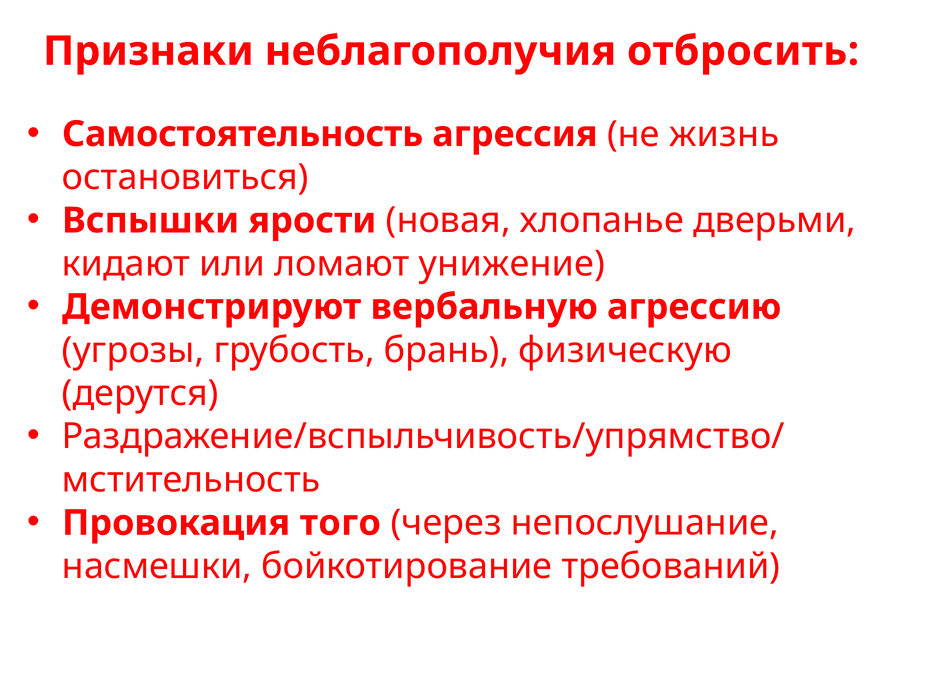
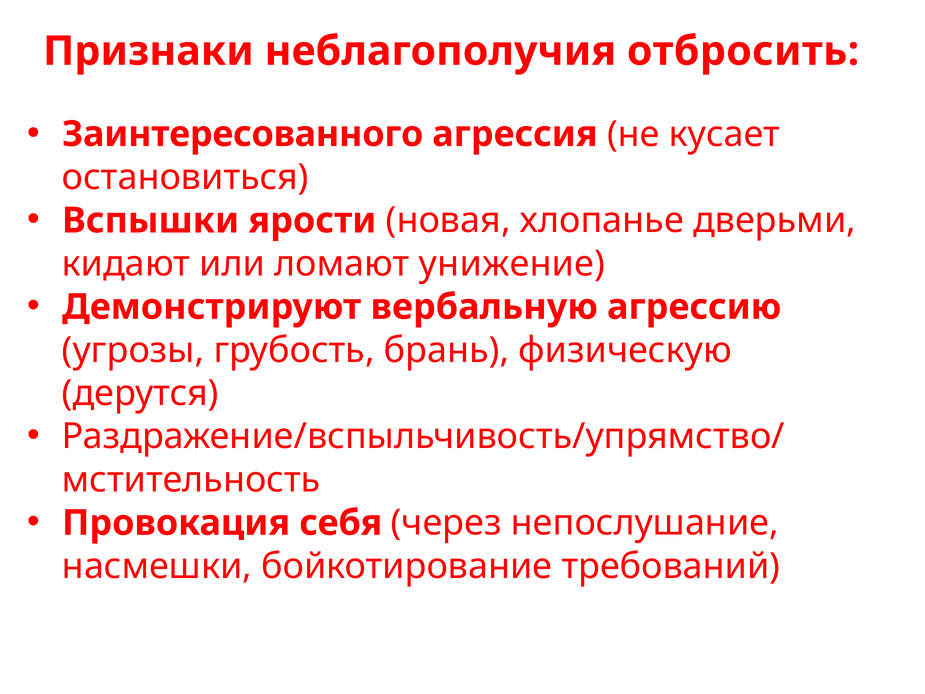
Самостоятельность: Самостоятельность -> Заинтересованного (243, 134)
жизнь: жизнь -> кусает (724, 134)
того: того -> ceбя (341, 523)
